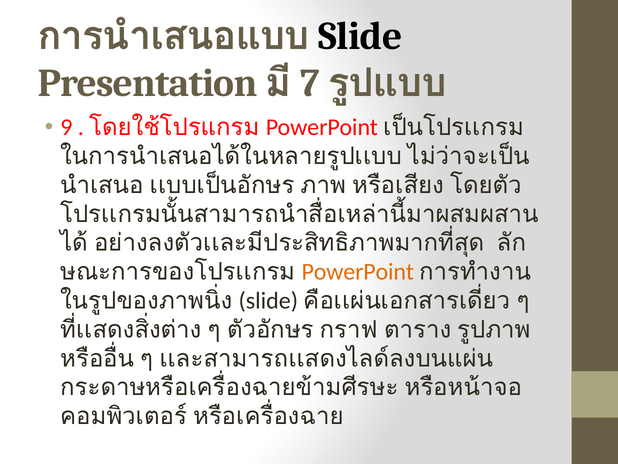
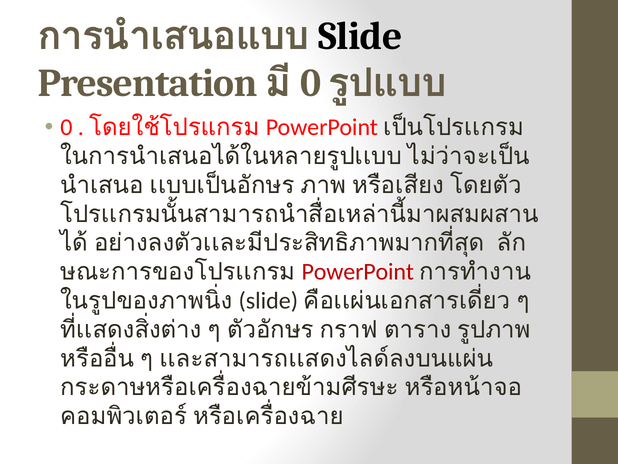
7: 7 -> 0 (311, 83)
9: 9 -> 0 (66, 127)
PowerPoint colour: orange -> red (358, 272)
